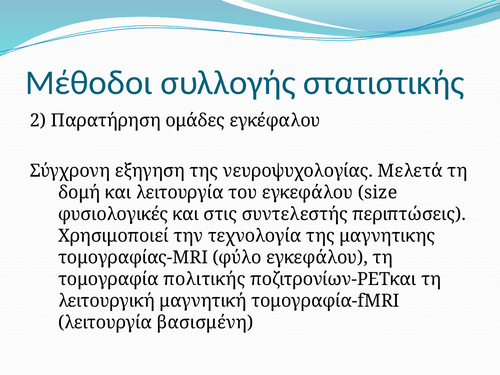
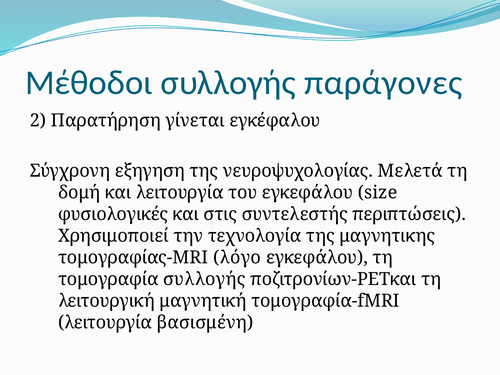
στατιστικής: στατιστικής -> παράγονες (383, 83)
ομάδες: ομάδες -> γίνεται (195, 120)
φύλο: φύλο -> λόγο (237, 258)
τομογραφία πολιτικής: πολιτικής -> συλλογής (204, 279)
